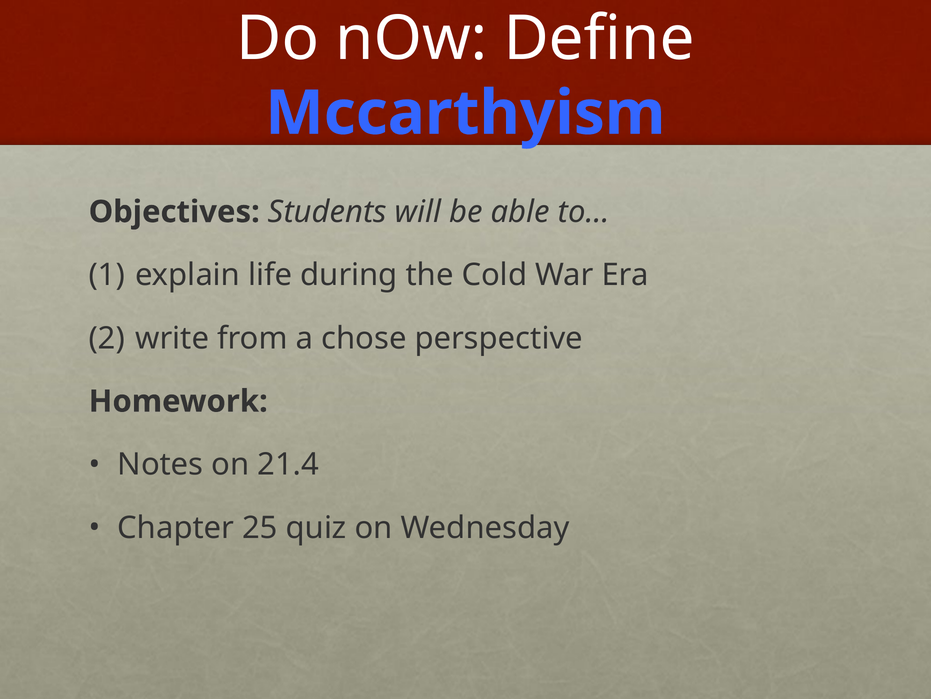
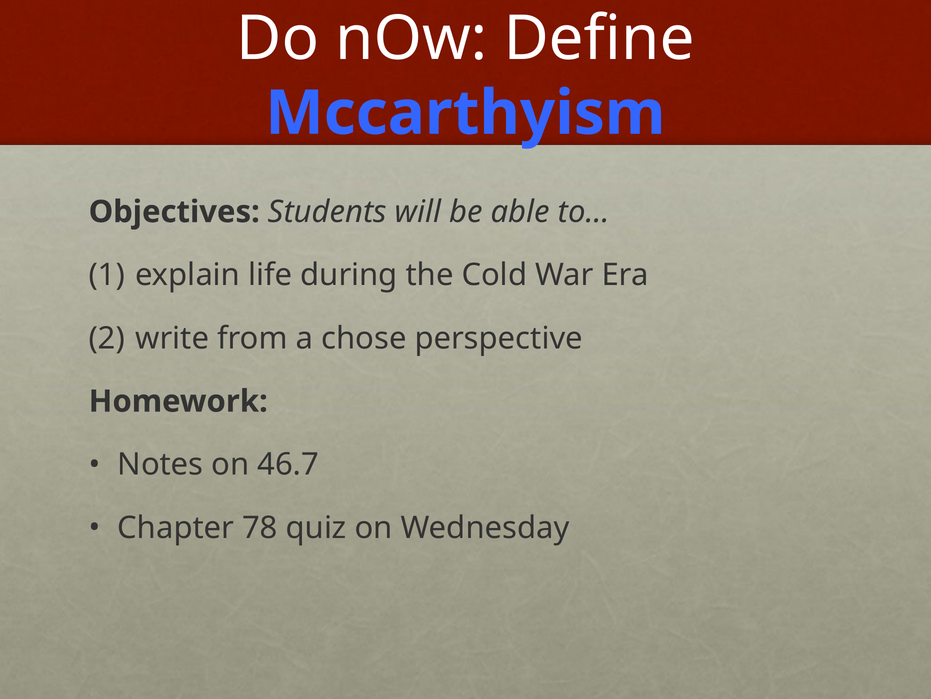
21.4: 21.4 -> 46.7 (288, 464)
25: 25 -> 78 (260, 527)
